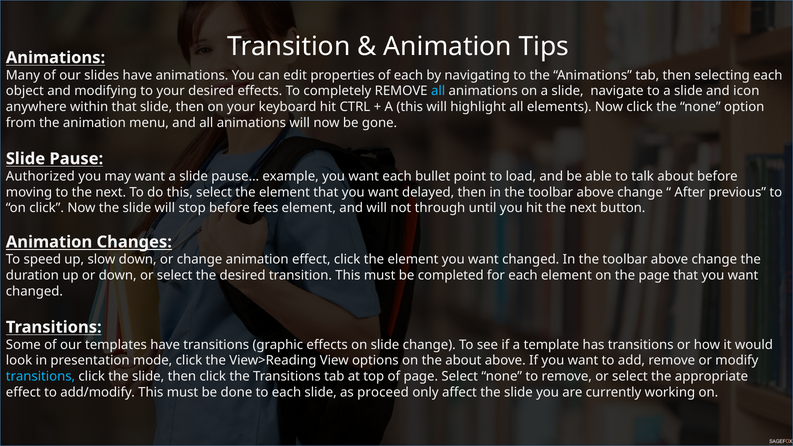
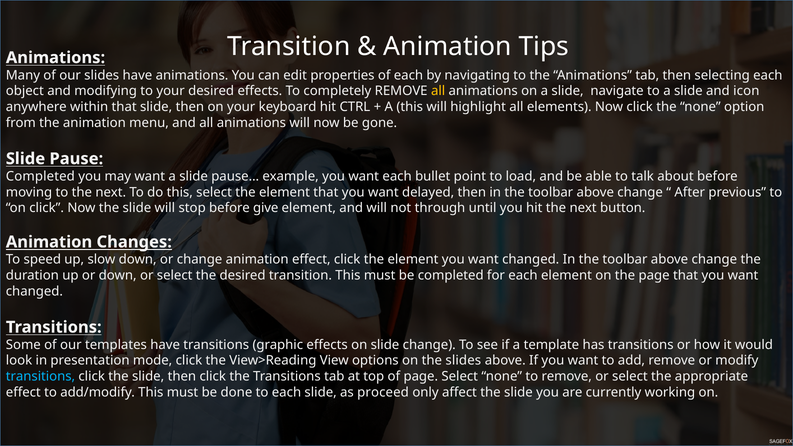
all colour: light blue -> yellow (438, 91)
Authorized: Authorized -> Completed (40, 176)
fees: fees -> give (266, 208)
the about: about -> slides (463, 361)
